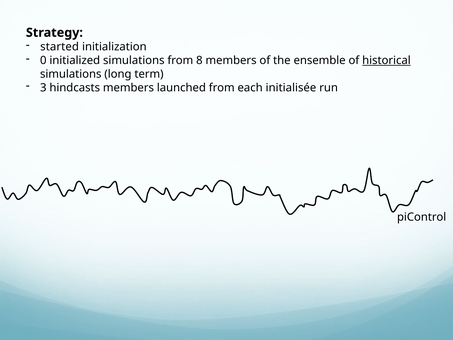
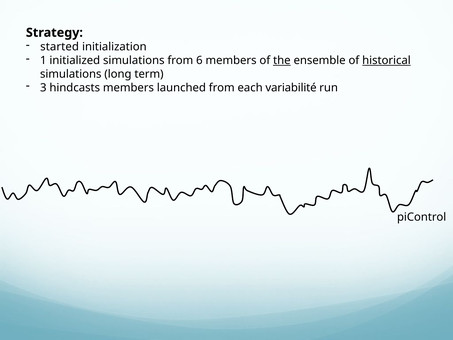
0: 0 -> 1 (43, 60)
8: 8 -> 6 (199, 60)
the underline: none -> present (282, 60)
initialisée: initialisée -> variabilité (291, 88)
